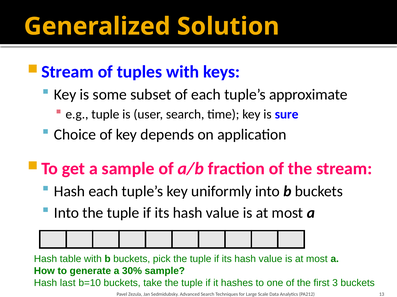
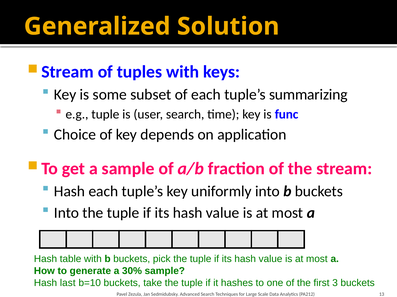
approximate: approximate -> summarizing (308, 95)
sure: sure -> func (287, 115)
